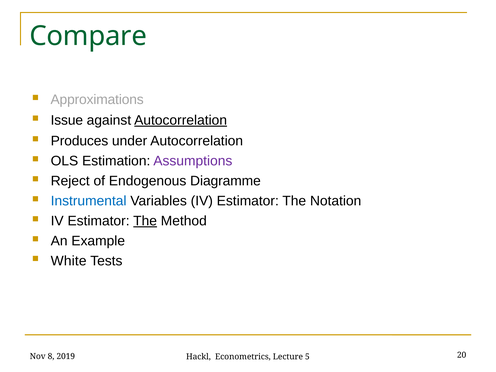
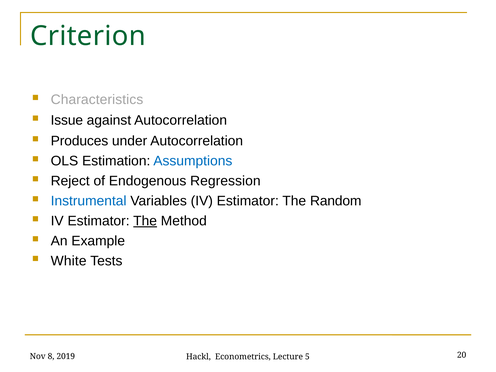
Compare: Compare -> Criterion (88, 36)
Approximations: Approximations -> Characteristics (97, 100)
Autocorrelation underline: present -> none (181, 120)
Assumptions colour: purple -> blue (193, 161)
Diagramme: Diagramme -> Regression (225, 181)
Notation: Notation -> Random (336, 201)
